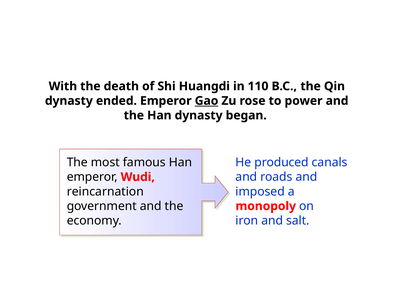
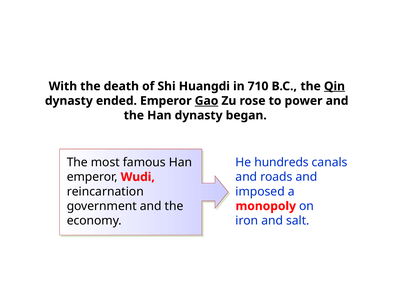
110: 110 -> 710 (258, 86)
Qin underline: none -> present (334, 86)
produced: produced -> hundreds (282, 162)
